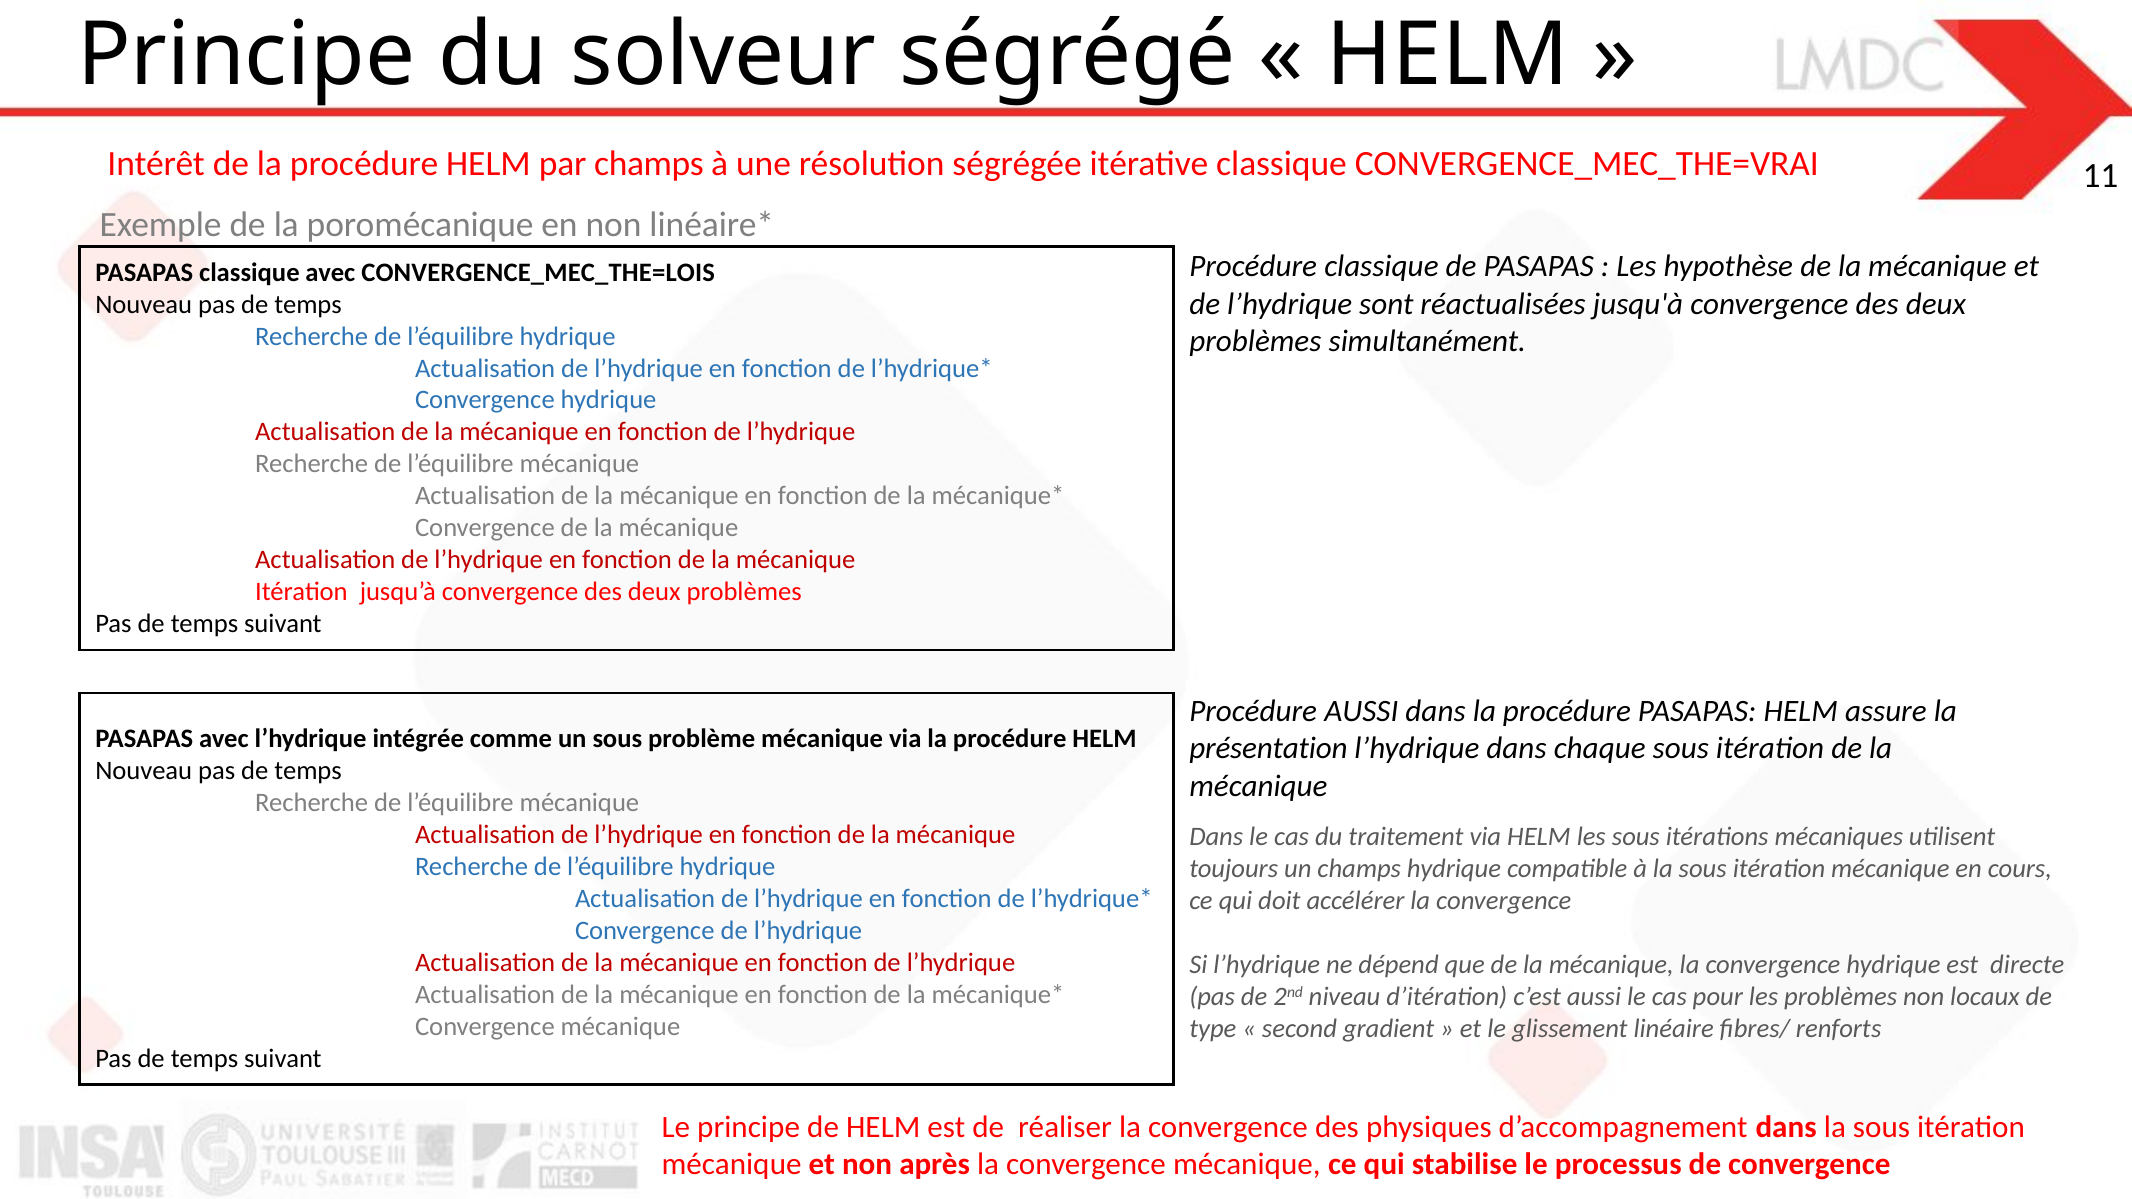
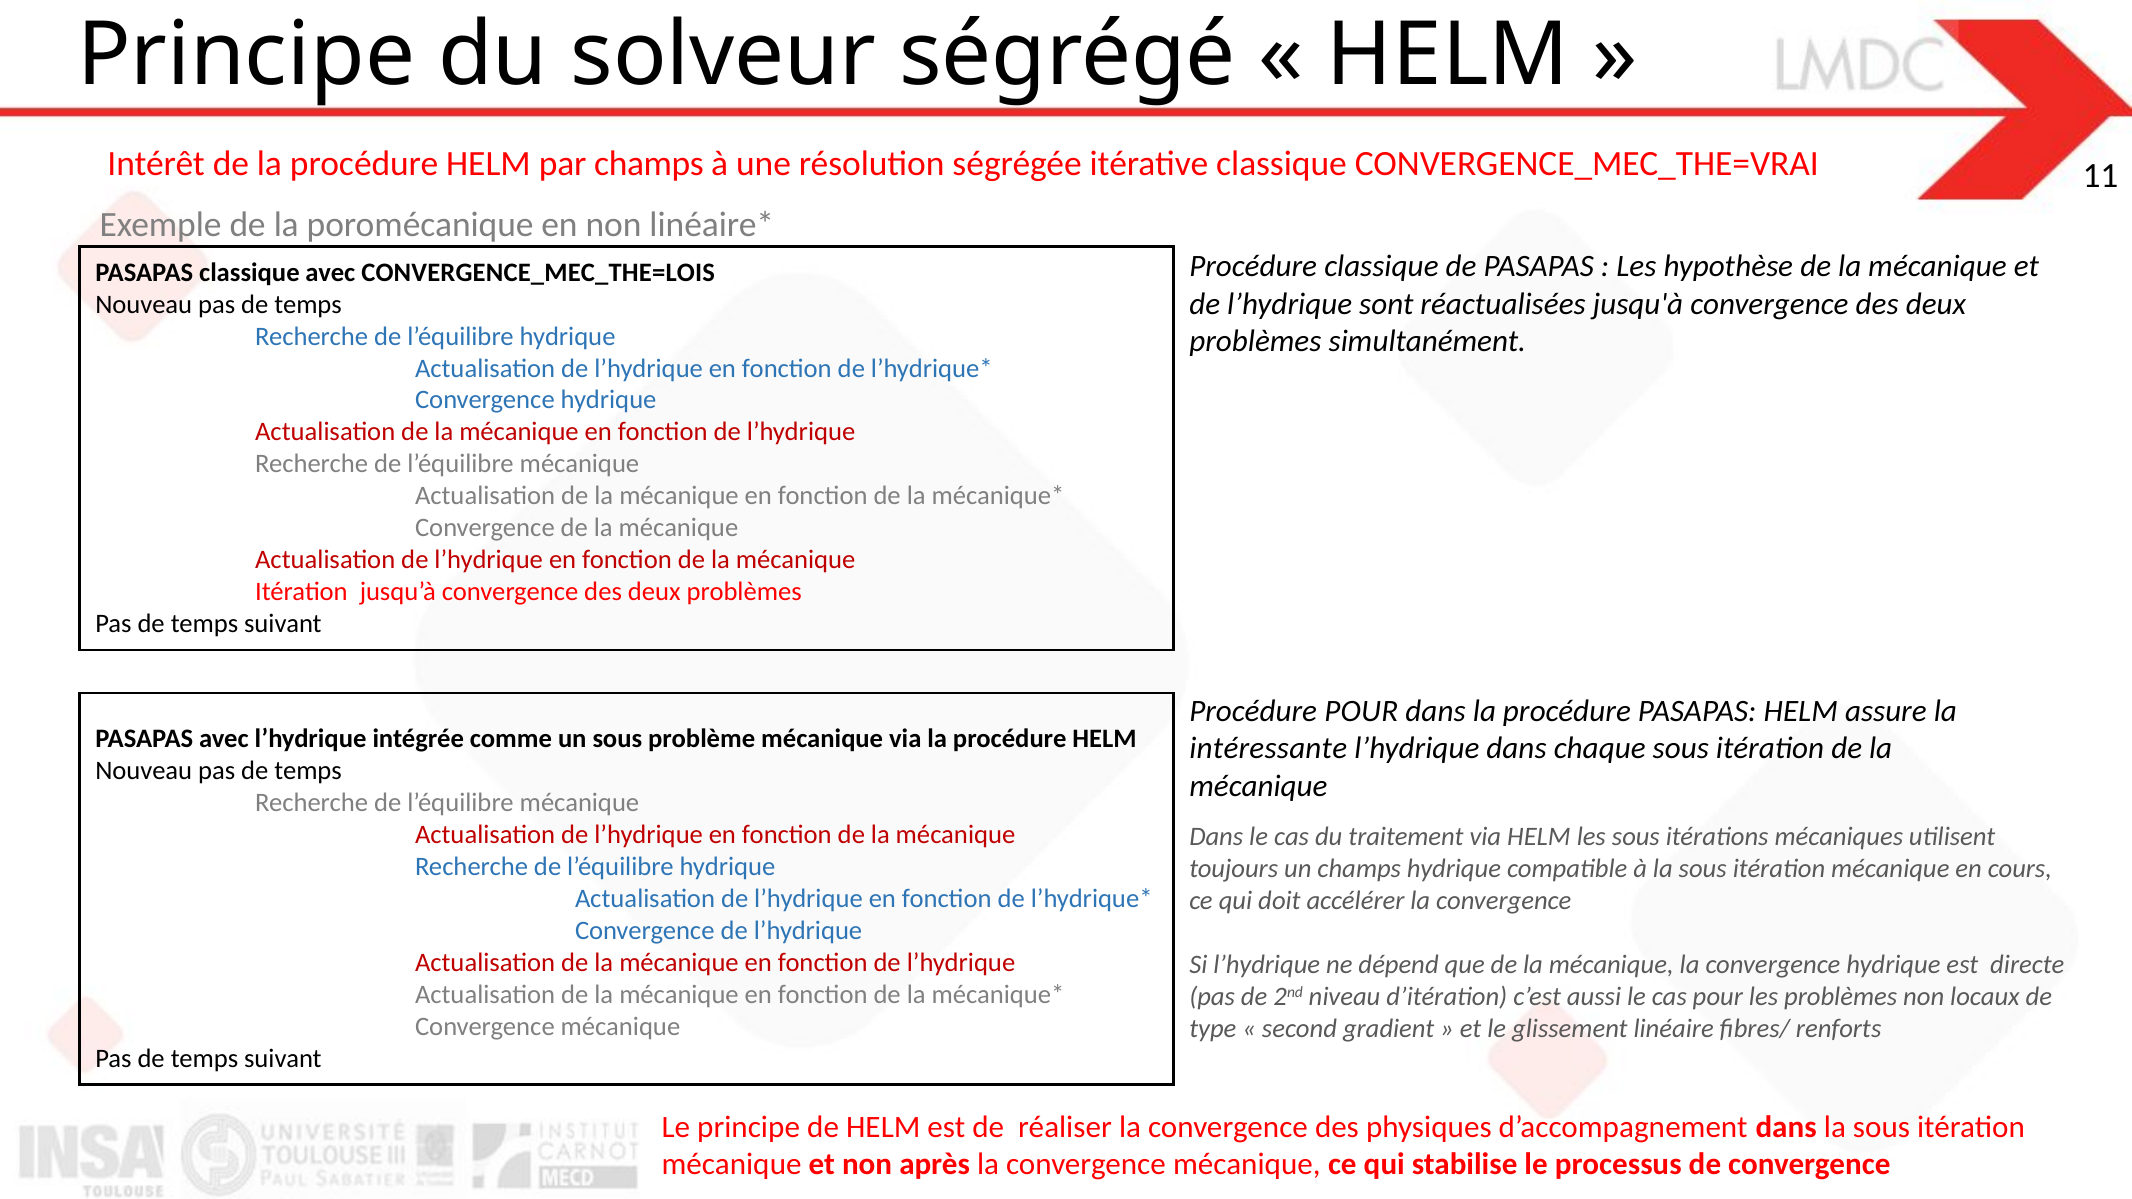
Procédure AUSSI: AUSSI -> POUR (1361, 711)
présentation: présentation -> intéressante (1268, 749)
